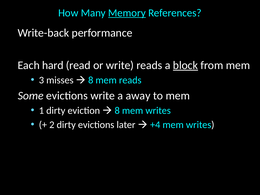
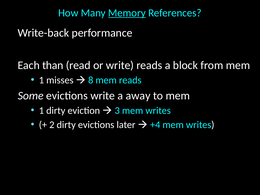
hard: hard -> than (53, 65)
block underline: present -> none (185, 65)
3: 3 -> 1 (41, 80)
8: 8 -> 3 (117, 111)
